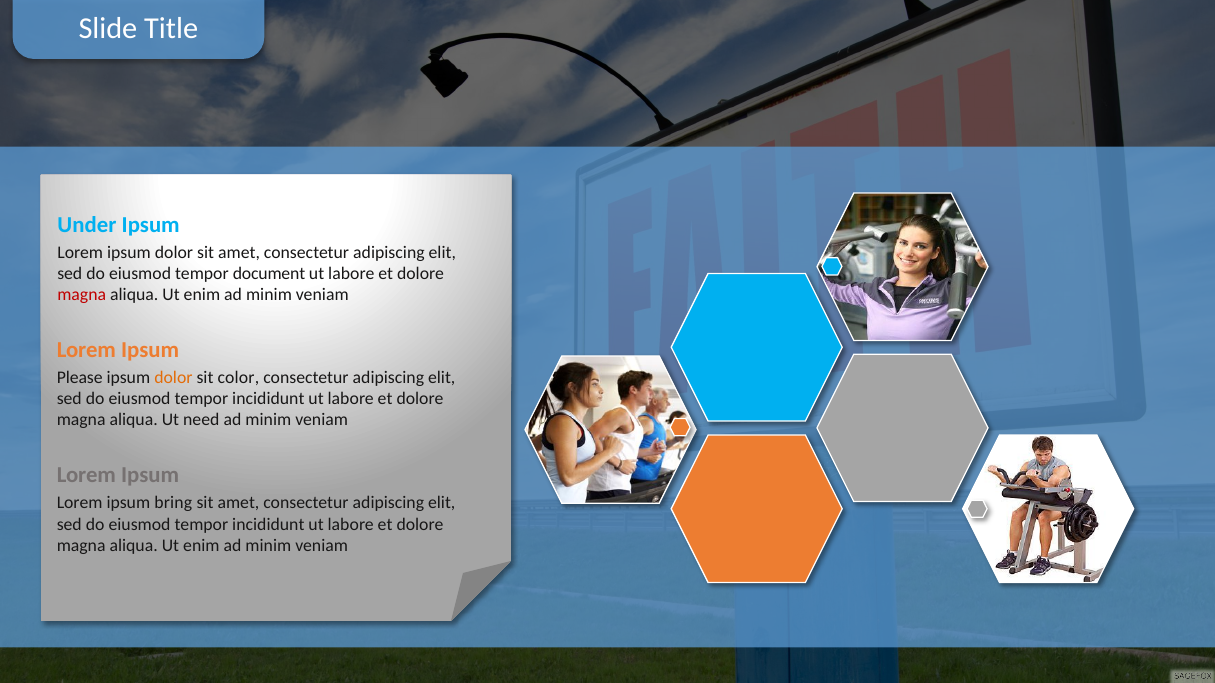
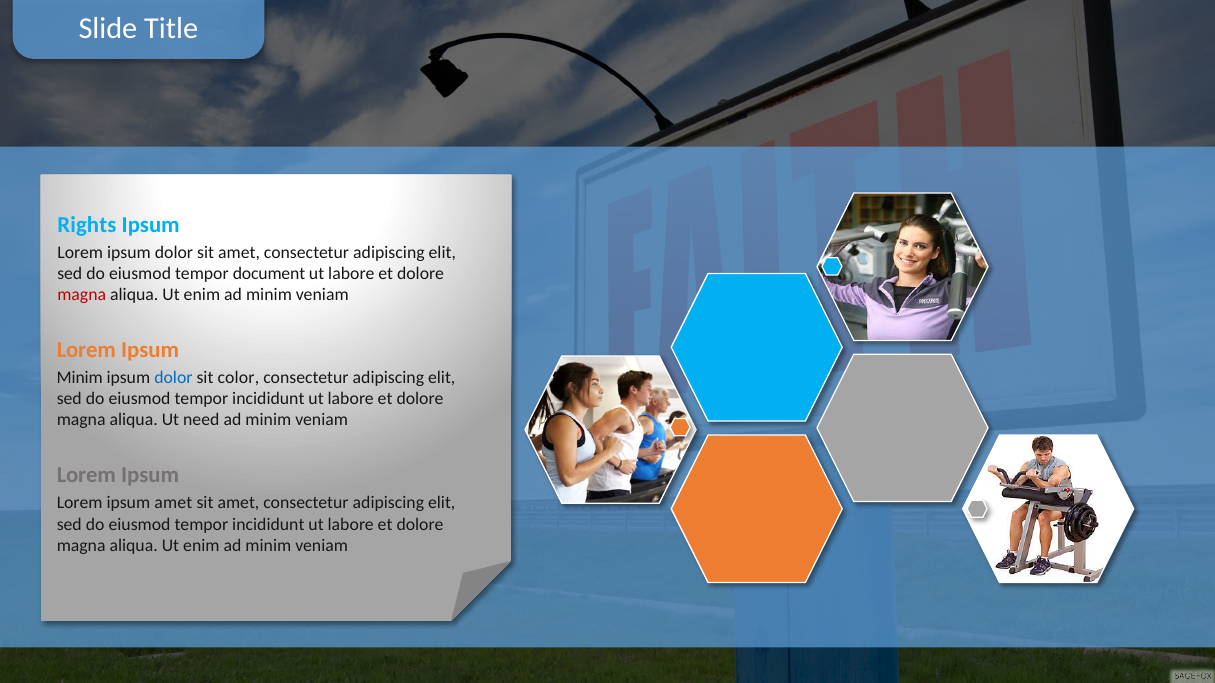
Under: Under -> Rights (87, 225)
Please: Please -> Minim (80, 378)
dolor colour: orange -> blue (173, 378)
ipsum bring: bring -> amet (173, 503)
